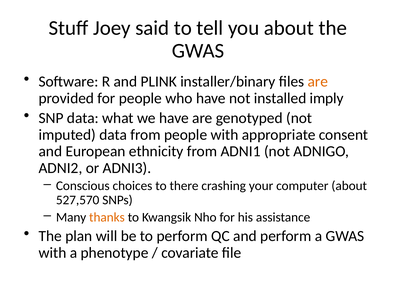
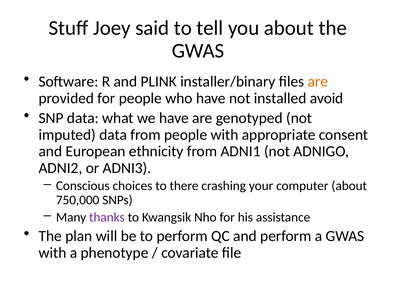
imply: imply -> avoid (327, 98)
527,570: 527,570 -> 750,000 (78, 200)
thanks colour: orange -> purple (107, 217)
